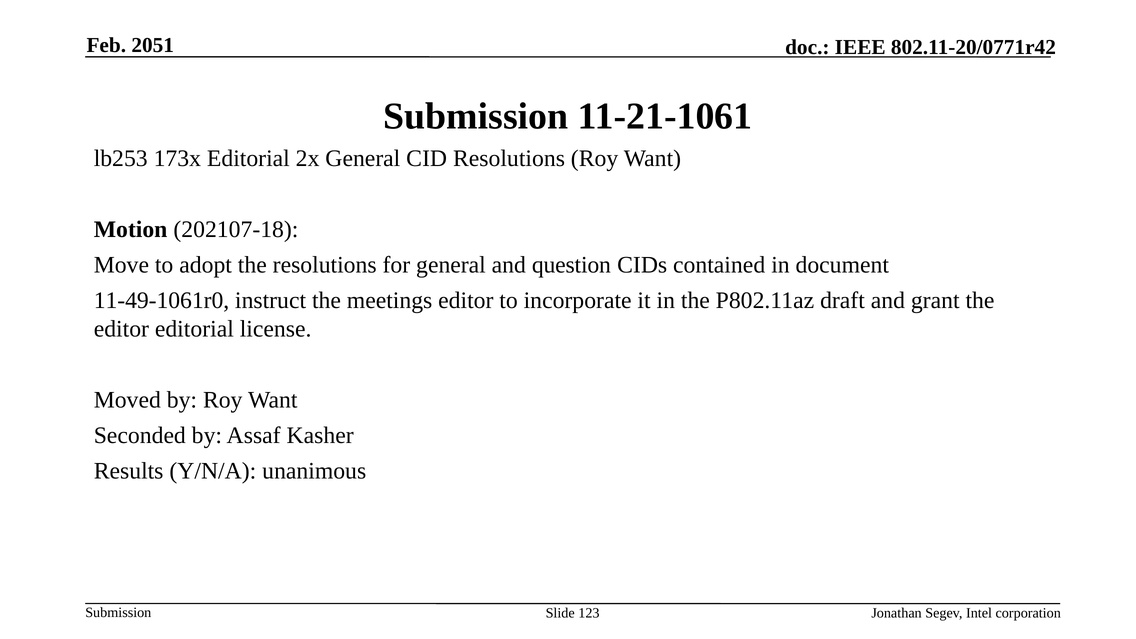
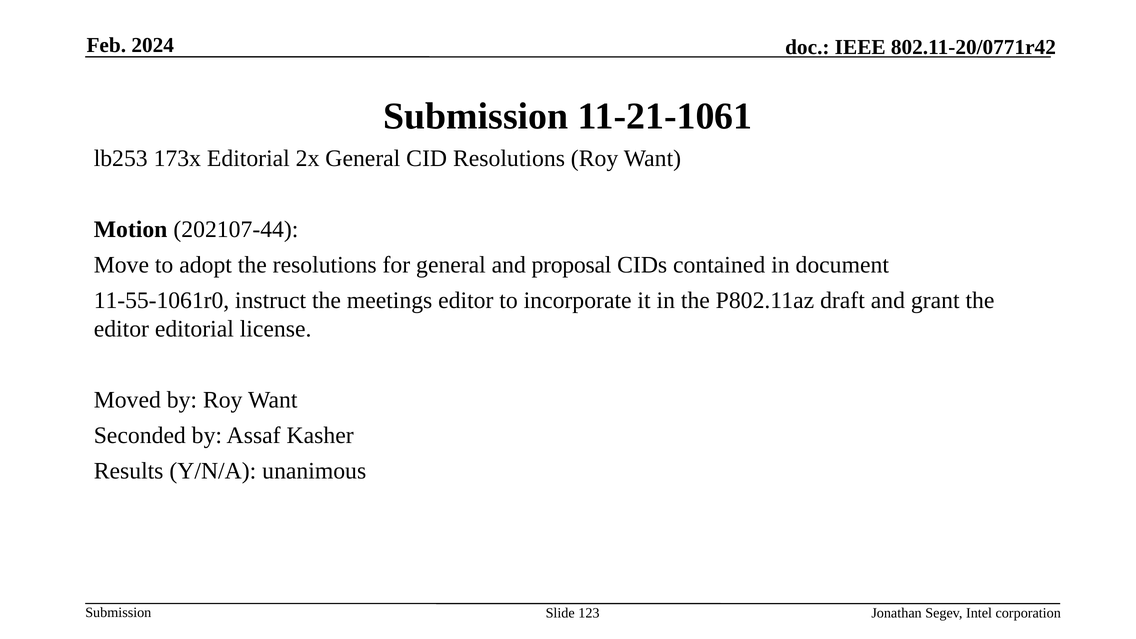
2051: 2051 -> 2024 (153, 45)
202107-18: 202107-18 -> 202107-44 (236, 230)
question: question -> proposal (571, 265)
11-49-1061r0: 11-49-1061r0 -> 11-55-1061r0 (161, 301)
